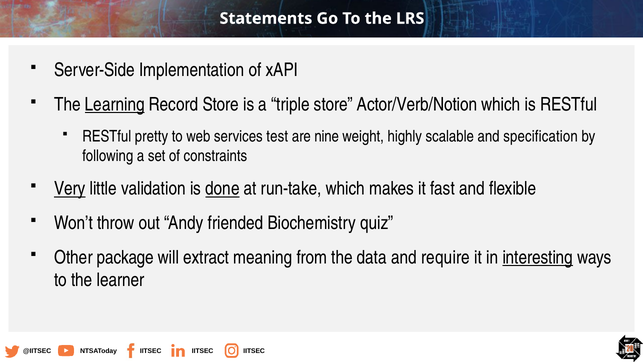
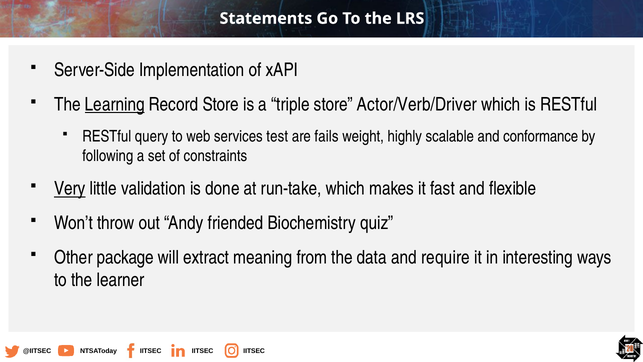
Actor/Verb/Notion: Actor/Verb/Notion -> Actor/Verb/Driver (417, 104)
pretty: pretty -> query (151, 136)
nine: nine -> fails (327, 136)
specification: specification -> conformance (541, 136)
done underline: present -> none (222, 189)
interesting underline: present -> none (538, 257)
